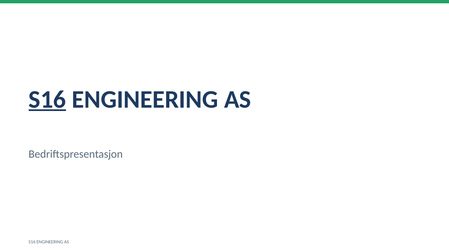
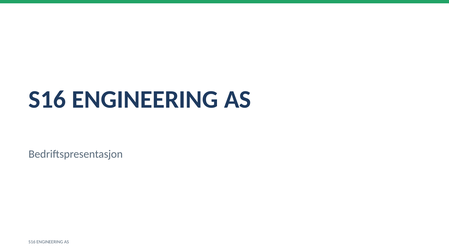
S16 underline: present -> none (47, 100)
